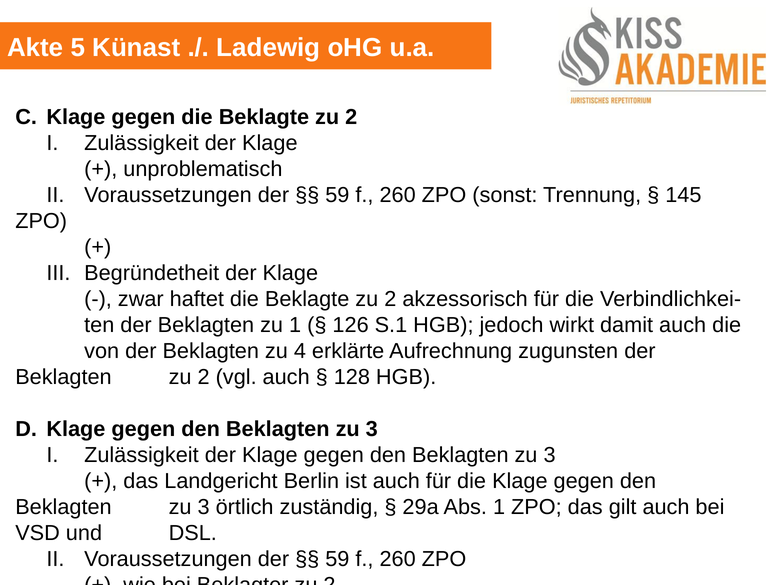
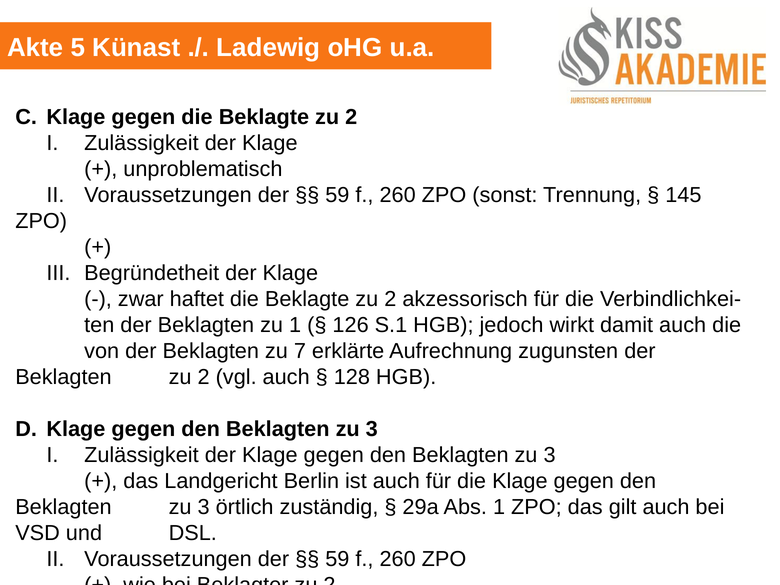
4: 4 -> 7 (300, 351)
